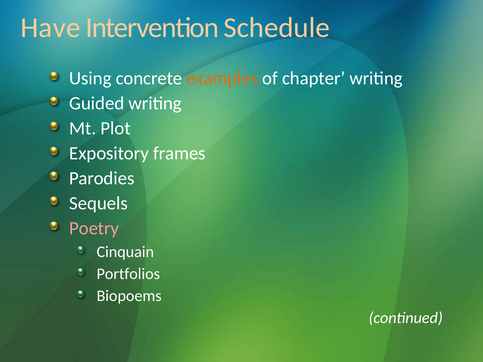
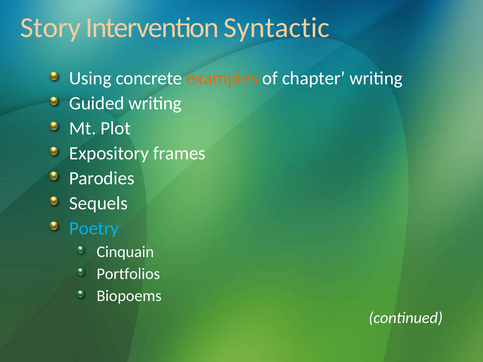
Have: Have -> Story (51, 28)
Schedule: Schedule -> Syntactic (277, 28)
Poetry colour: pink -> light blue (94, 228)
